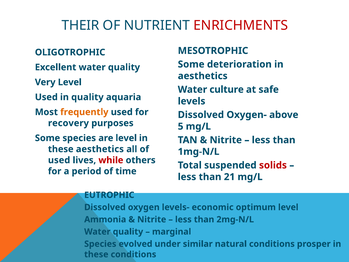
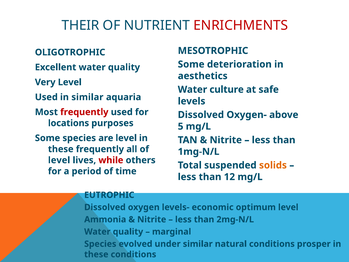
in quality: quality -> similar (87, 97)
frequently colour: orange -> red (84, 112)
recovery: recovery -> locations (69, 123)
these aesthetics: aesthetics -> frequently (100, 149)
used: used -> level (59, 160)
solids colour: red -> orange (273, 165)
21: 21 -> 12 (229, 177)
